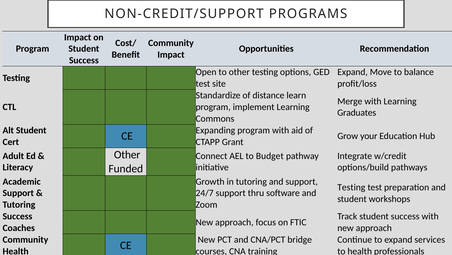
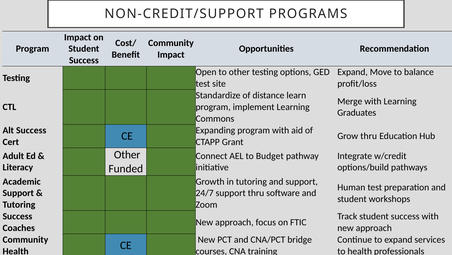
Alt Student: Student -> Success (31, 130)
Grow your: your -> thru (369, 136)
Testing: Testing -> Human (351, 187)
